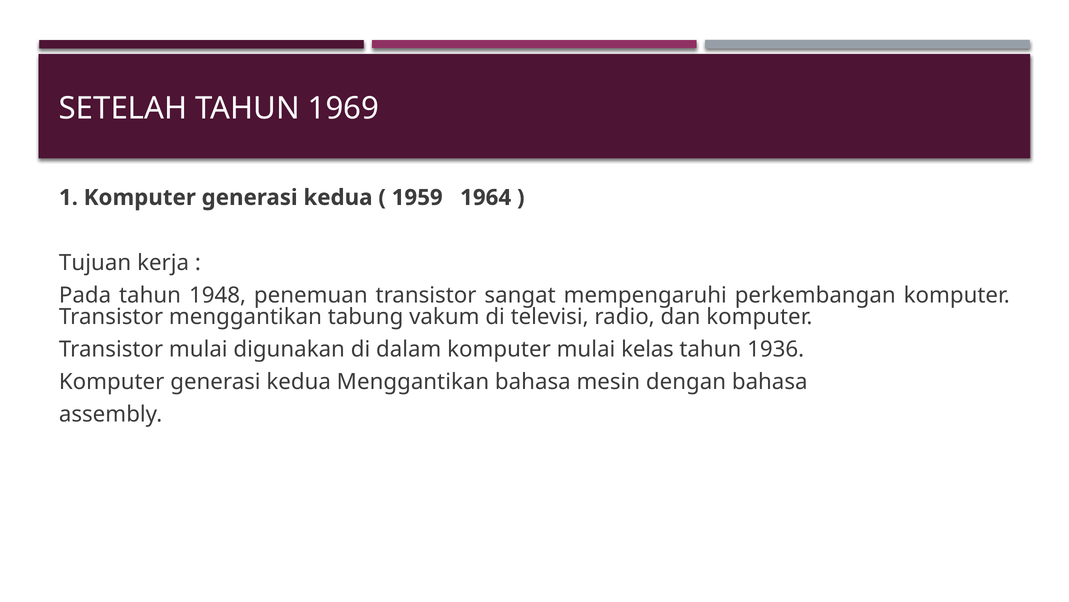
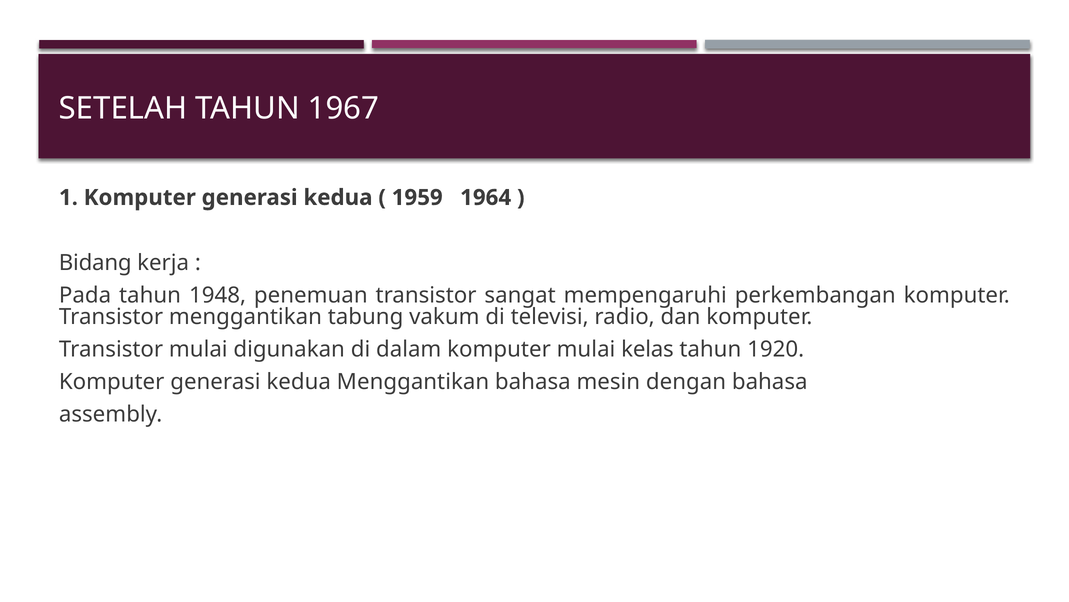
1969: 1969 -> 1967 (343, 108)
Tujuan: Tujuan -> Bidang (95, 262)
1936: 1936 -> 1920 (776, 349)
